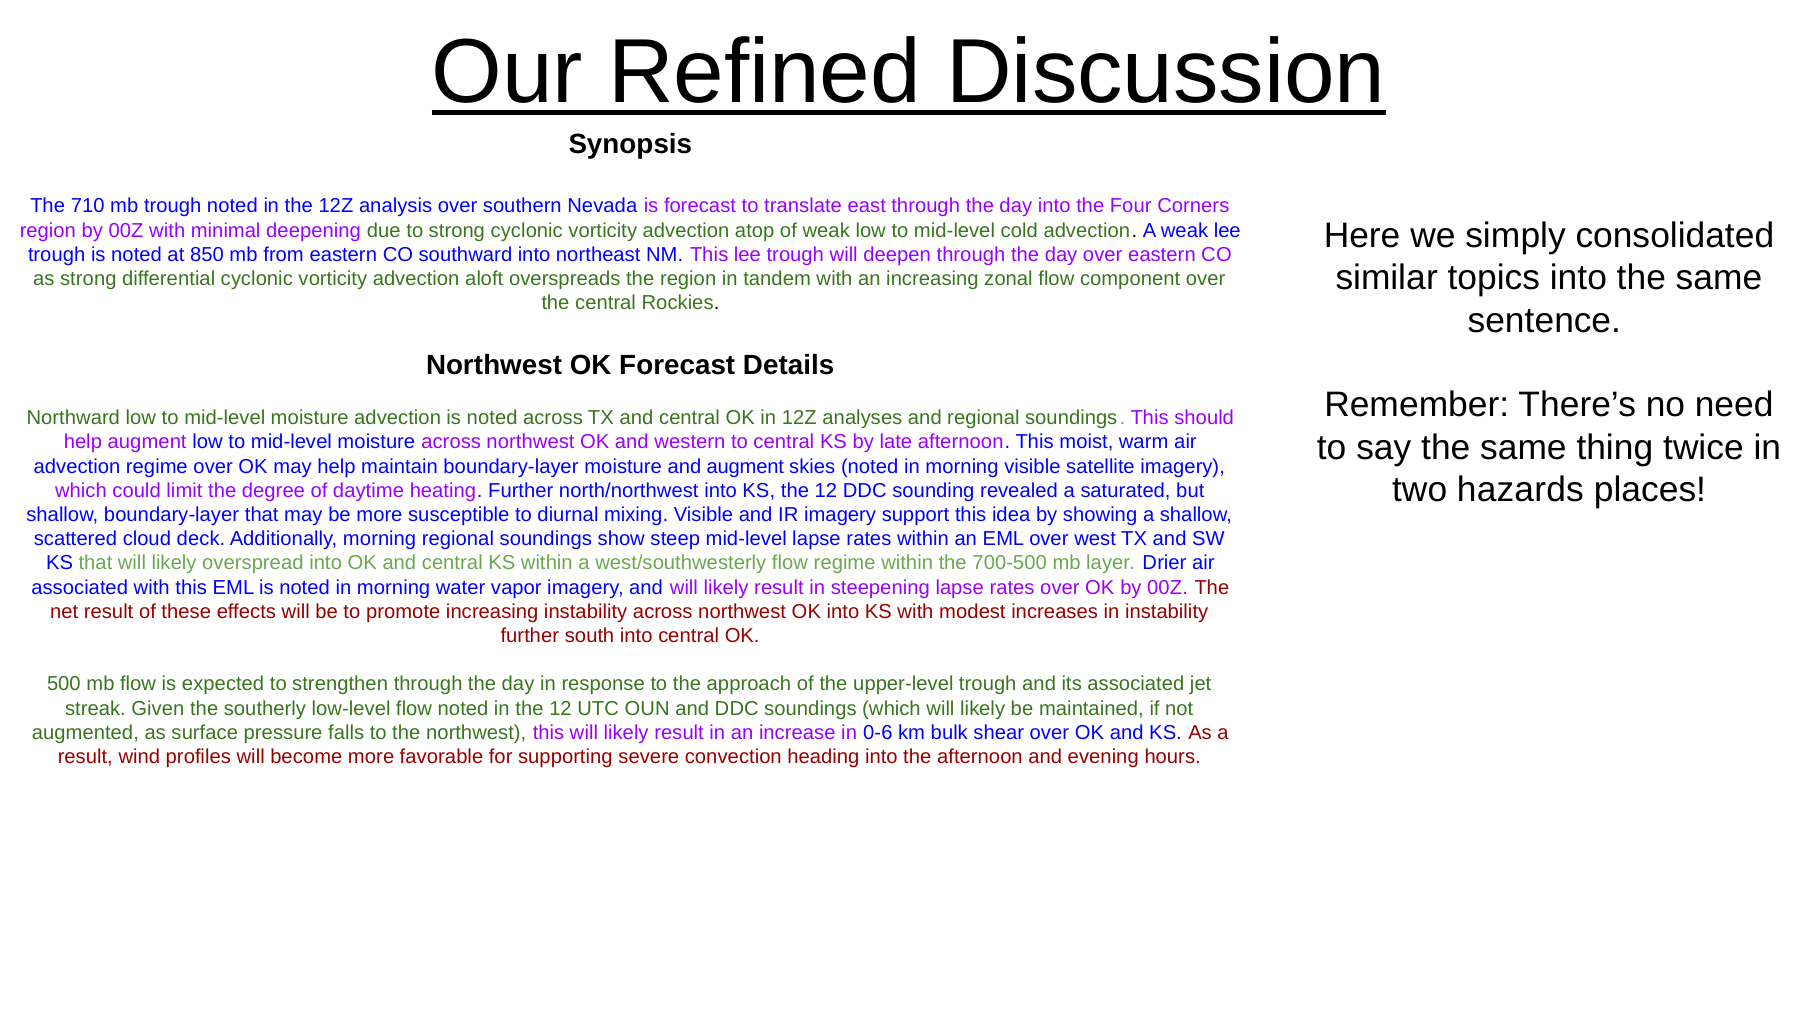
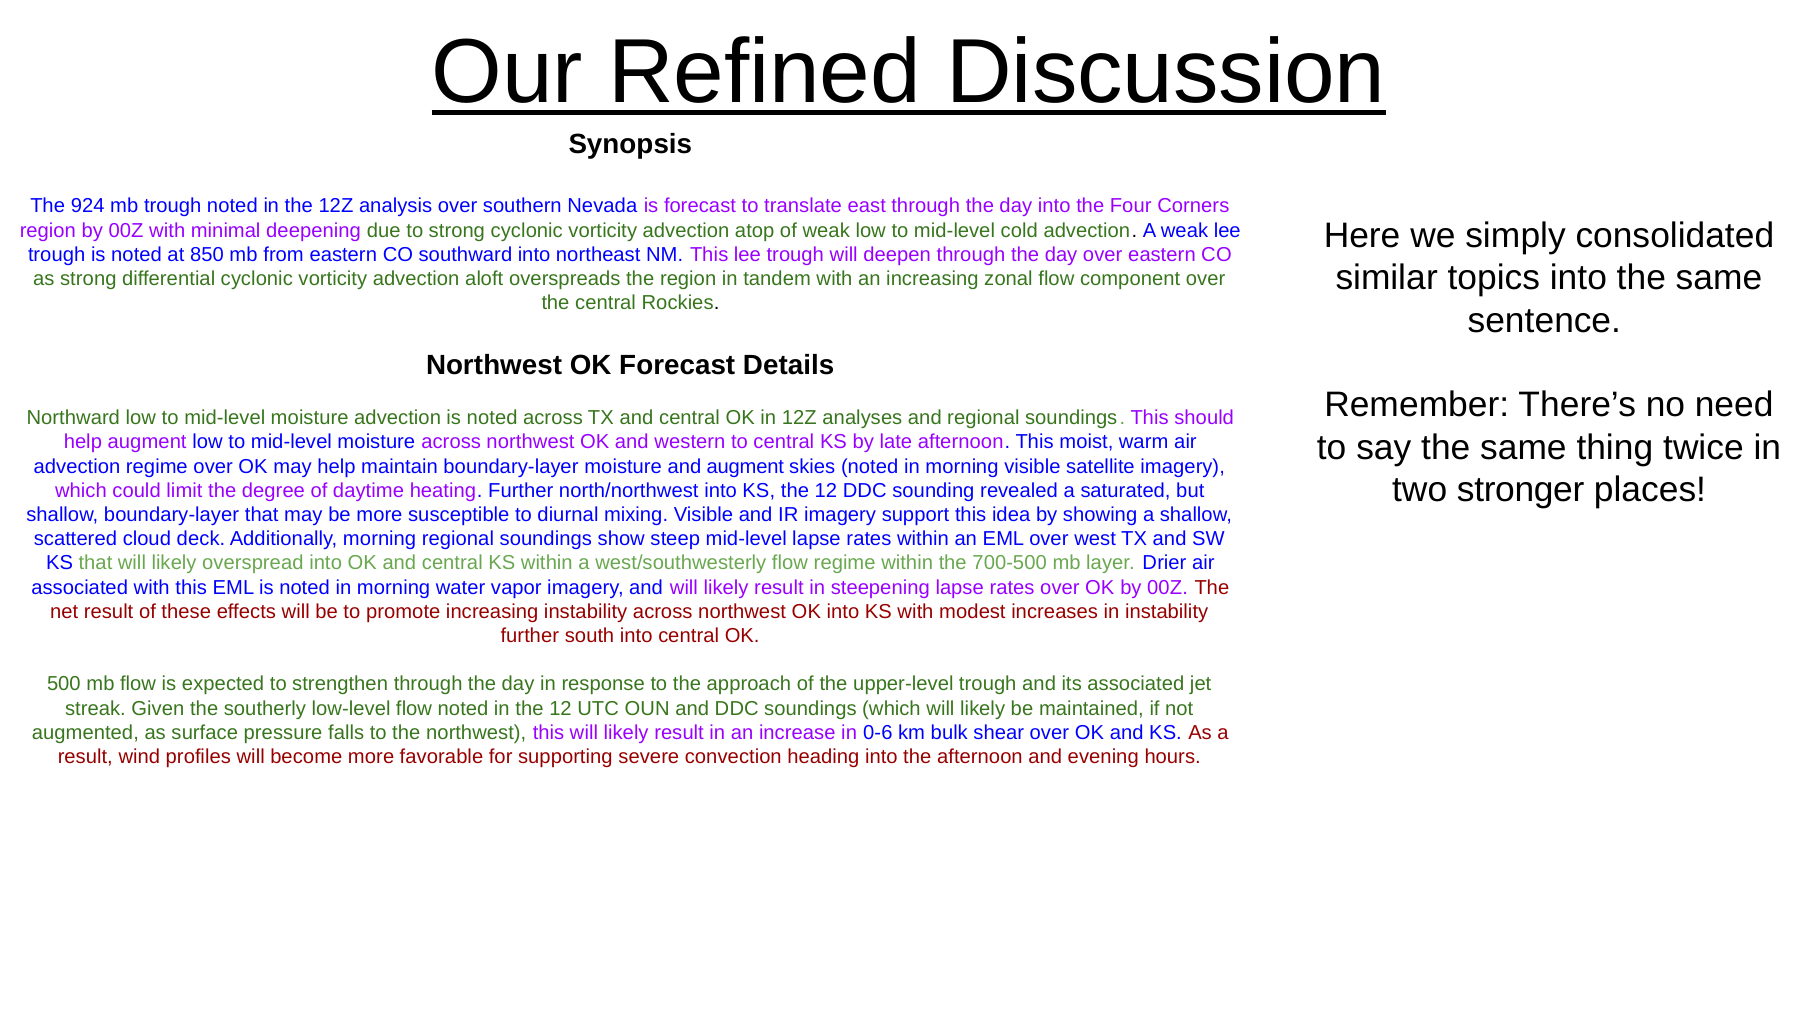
710: 710 -> 924 (88, 206)
hazards: hazards -> stronger (1521, 490)
